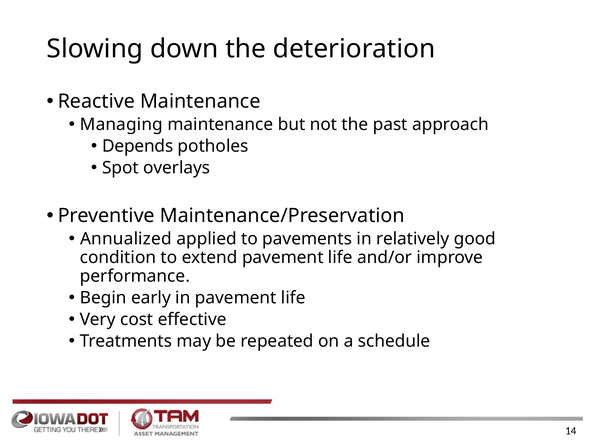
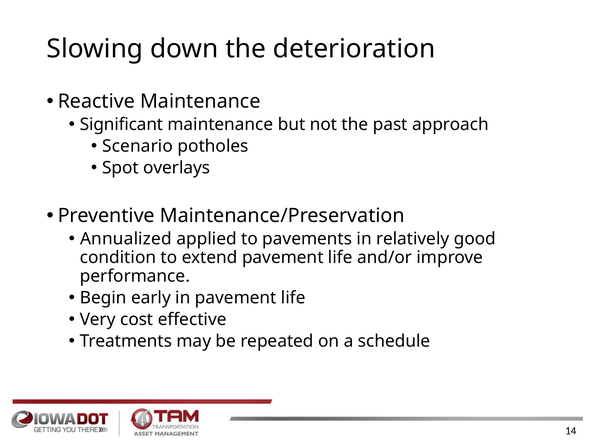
Managing: Managing -> Significant (121, 124)
Depends: Depends -> Scenario (138, 146)
